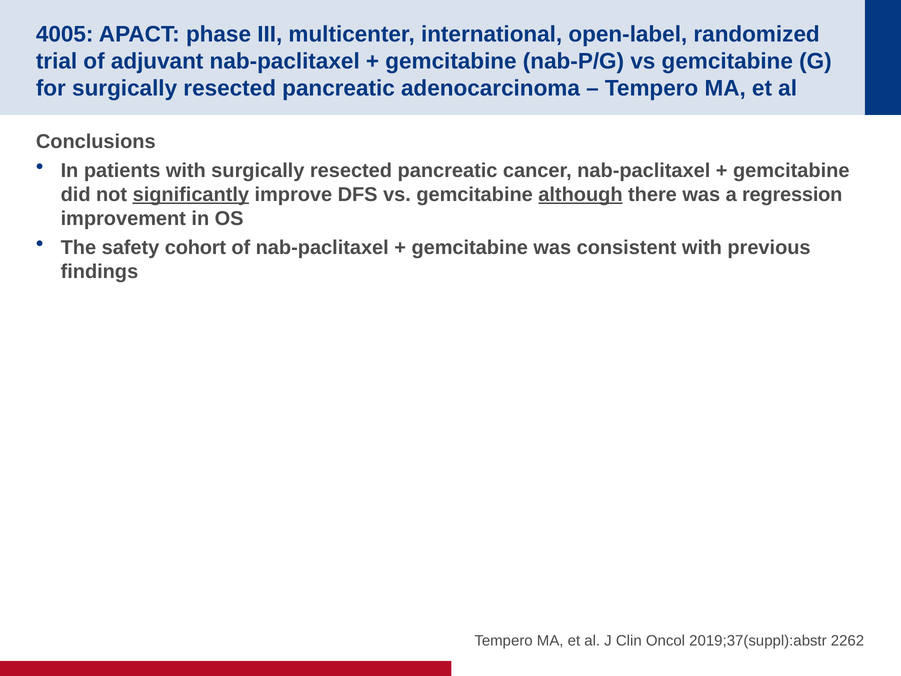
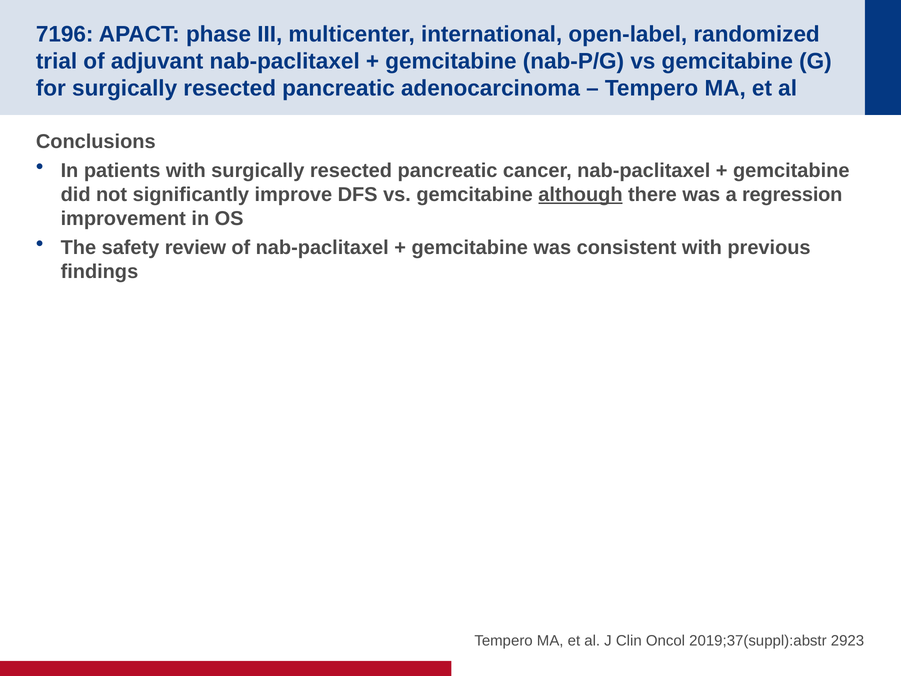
4005: 4005 -> 7196 (65, 34)
significantly underline: present -> none (191, 194)
cohort: cohort -> review (195, 248)
2262: 2262 -> 2923 (847, 641)
